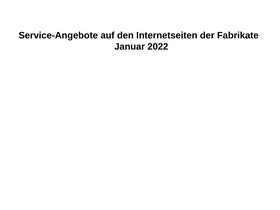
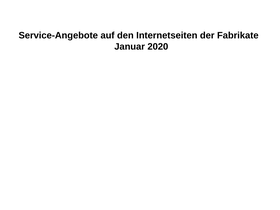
2022: 2022 -> 2020 (158, 47)
